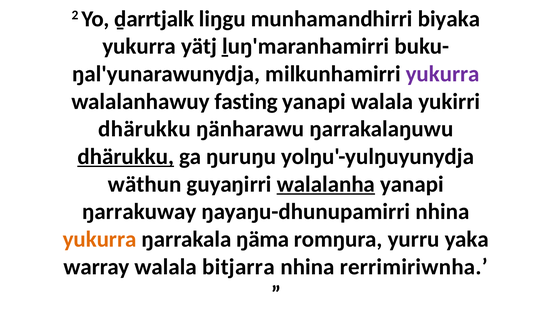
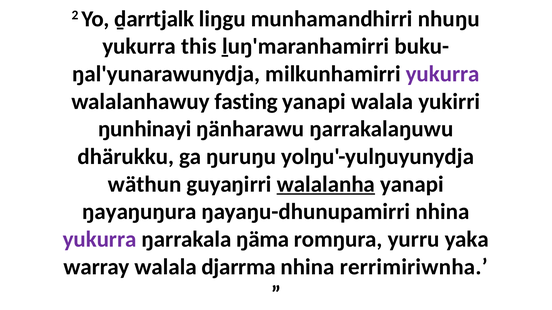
biyaka: biyaka -> nhuŋu (449, 19)
yätj: yätj -> this (199, 46)
dhärukku: dhärukku -> ŋunhinayi (145, 129)
dhärukku underline: present -> none (126, 157)
ŋarrakuway: ŋarrakuway -> ŋayaŋuŋura (139, 212)
yukurra colour: orange -> purple (100, 240)
bitjarra: bitjarra -> djarrma (239, 267)
